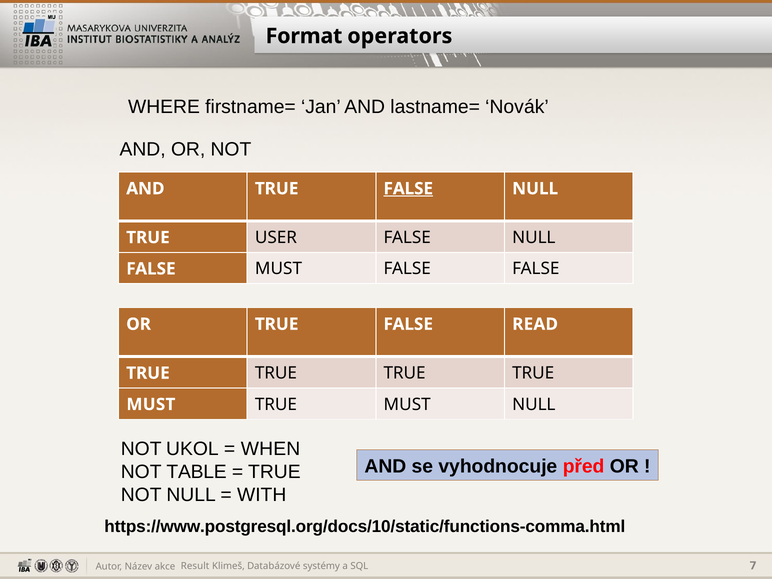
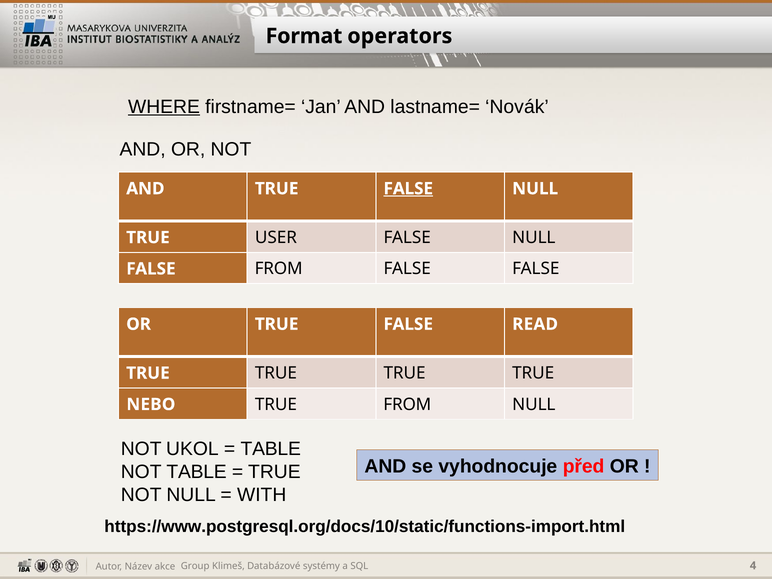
WHERE underline: none -> present (164, 107)
FALSE MUST: MUST -> FROM (279, 269)
MUST: MUST -> NEBO (151, 404)
MUST: MUST -> FROM (407, 404)
WHEN: WHEN -> TABLE (271, 449)
https://www.postgresql.org/docs/10/static/functions-comma.html: https://www.postgresql.org/docs/10/static/functions-comma.html -> https://www.postgresql.org/docs/10/static/functions-import.html (365, 526)
Result: Result -> Group (195, 566)
7: 7 -> 4 (753, 566)
